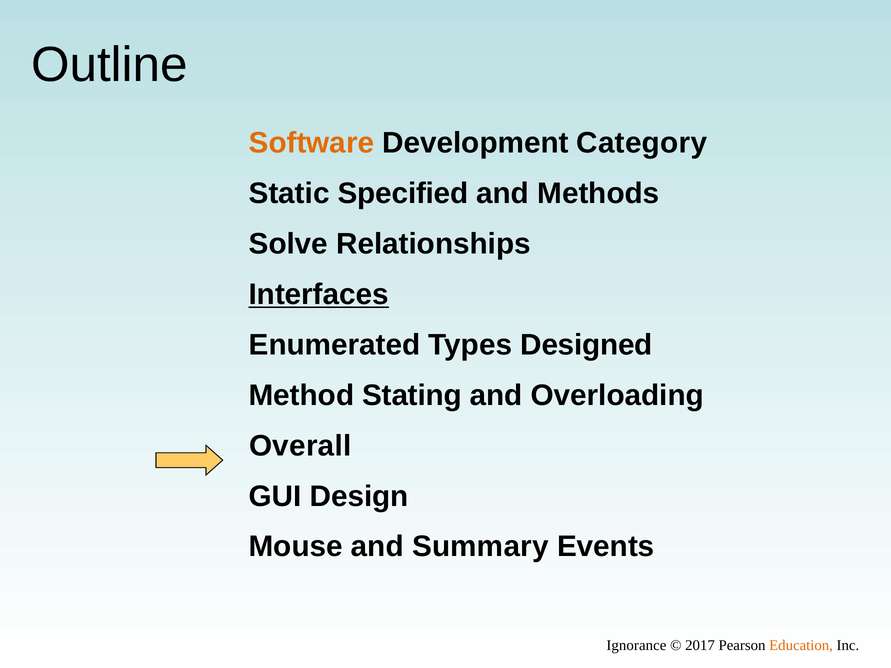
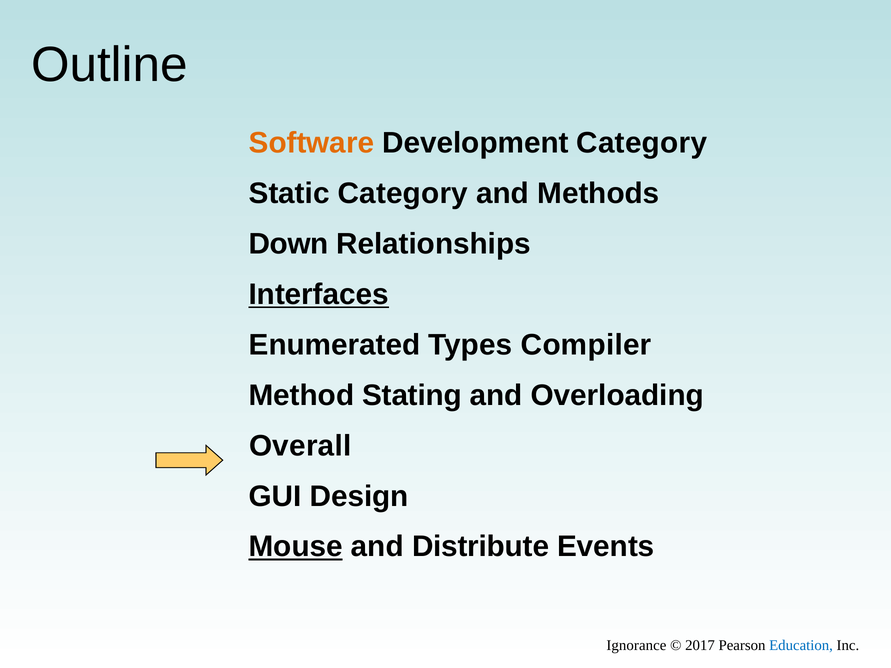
Static Specified: Specified -> Category (403, 194)
Solve: Solve -> Down (288, 244)
Designed: Designed -> Compiler (586, 345)
Mouse underline: none -> present (296, 547)
Summary: Summary -> Distribute (481, 547)
Education colour: orange -> blue (801, 646)
